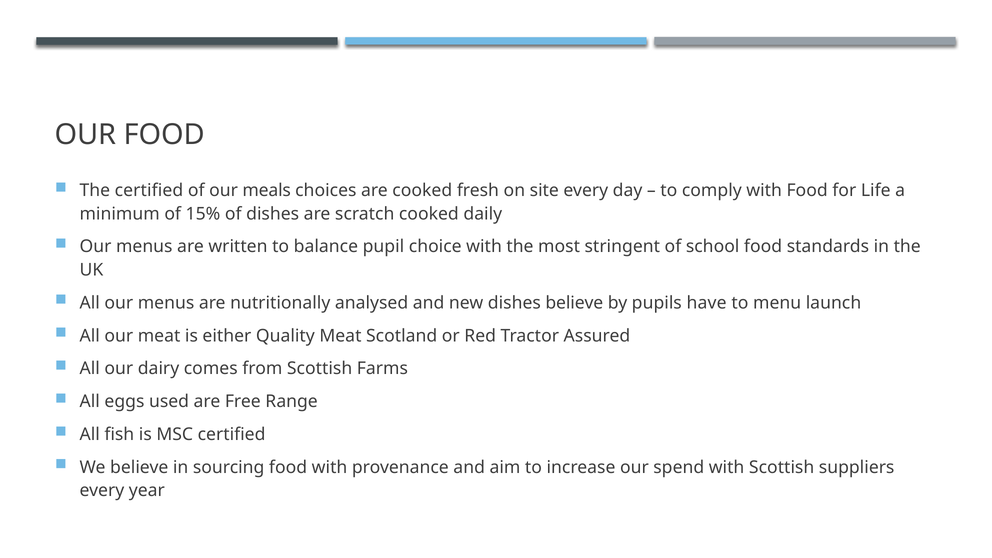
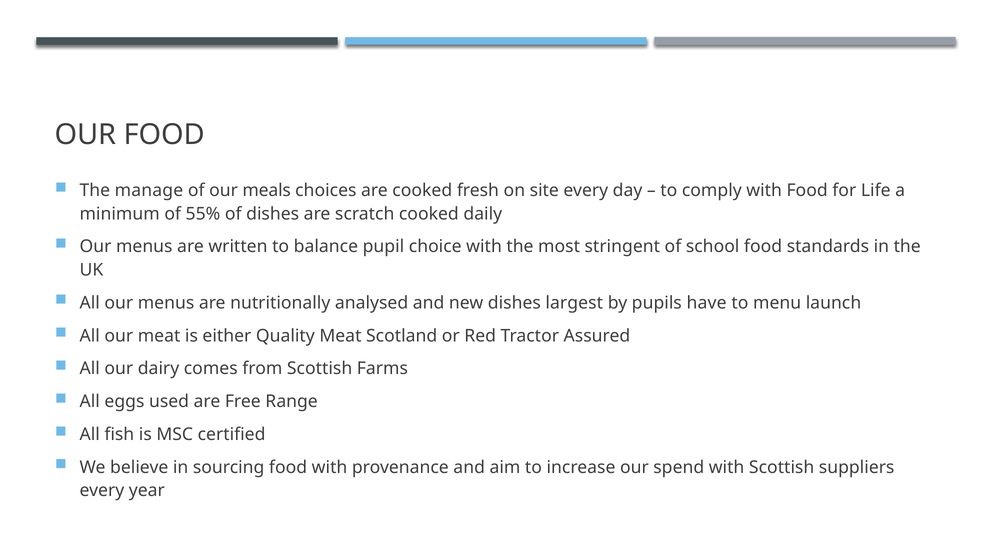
The certified: certified -> manage (149, 191)
15%: 15% -> 55% (203, 214)
dishes believe: believe -> largest (574, 303)
